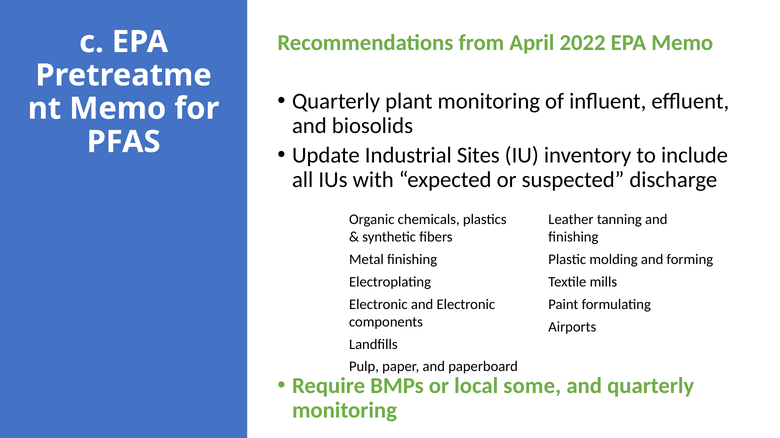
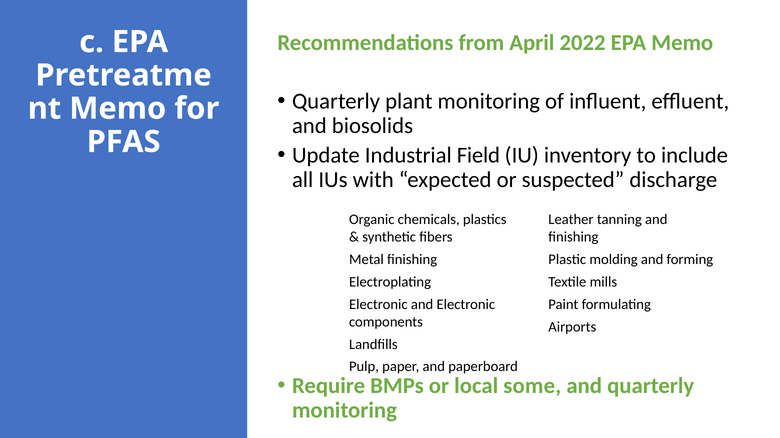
Sites: Sites -> Field (478, 156)
